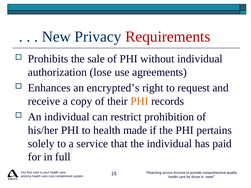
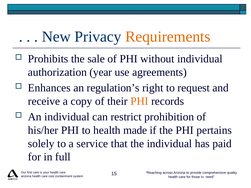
Requirements colour: red -> orange (168, 37)
lose: lose -> year (101, 72)
encrypted’s: encrypted’s -> regulation’s (113, 88)
